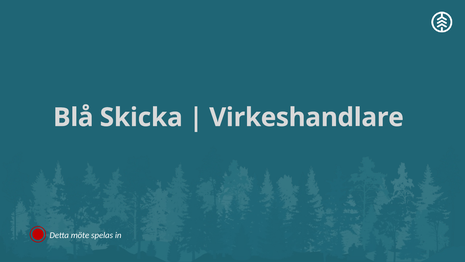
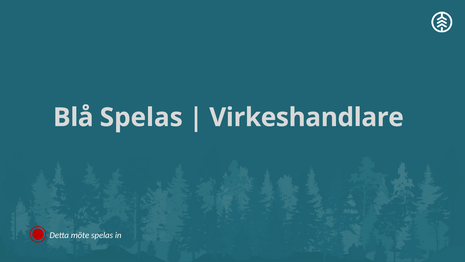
Blå Skicka: Skicka -> Spelas (141, 117)
